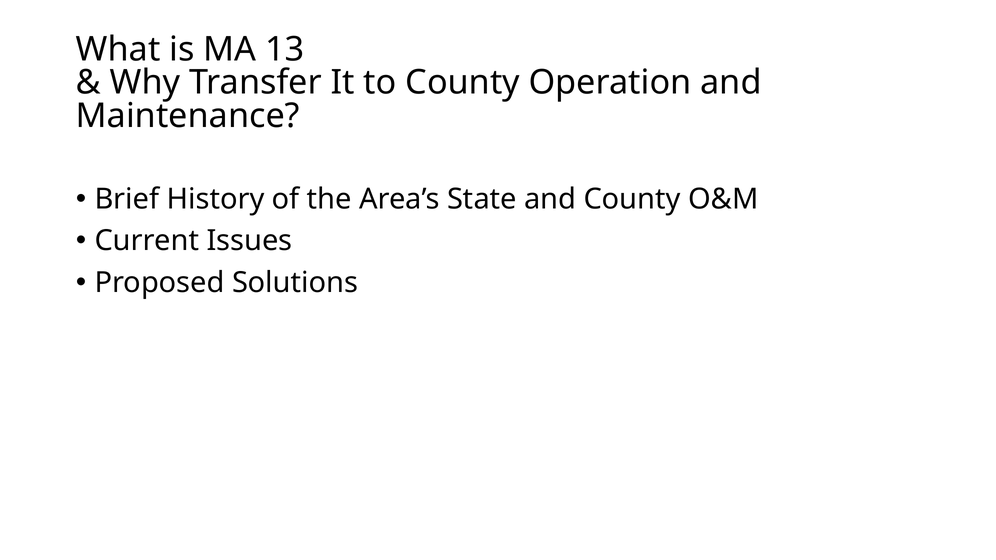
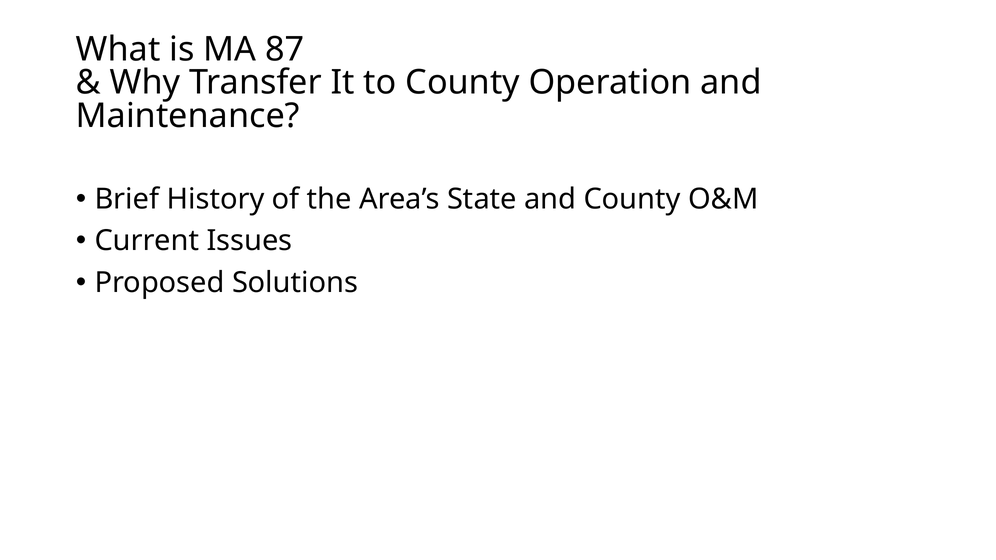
13: 13 -> 87 (285, 49)
